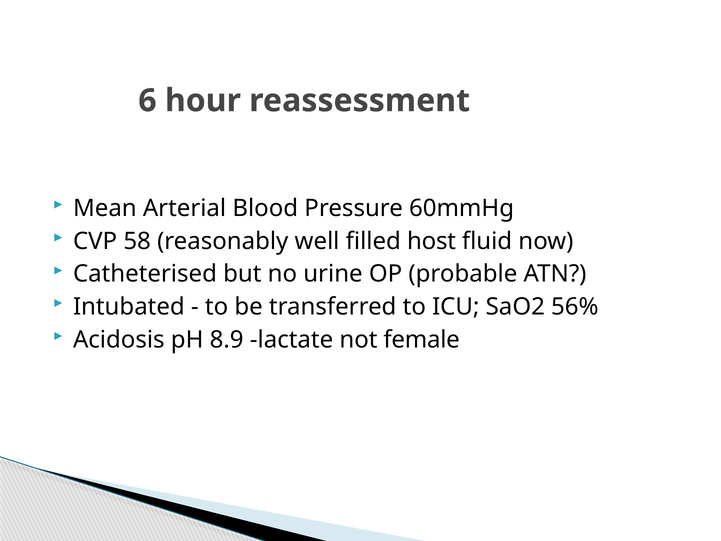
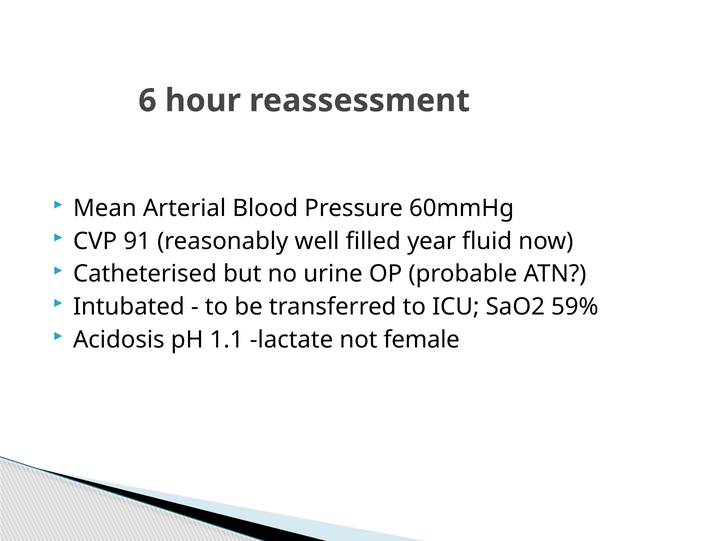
58: 58 -> 91 (137, 241)
host: host -> year (432, 241)
56%: 56% -> 59% (575, 307)
8.9: 8.9 -> 1.1 (227, 340)
